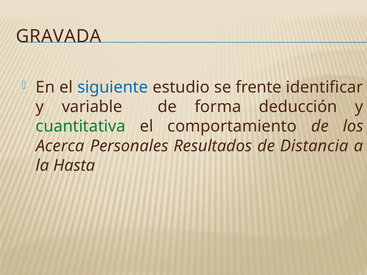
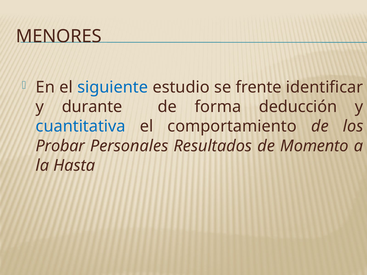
GRAVADA: GRAVADA -> MENORES (59, 36)
variable: variable -> durante (92, 107)
cuantitativa colour: green -> blue (81, 126)
Acerca: Acerca -> Probar (60, 146)
Distancia: Distancia -> Momento (314, 146)
